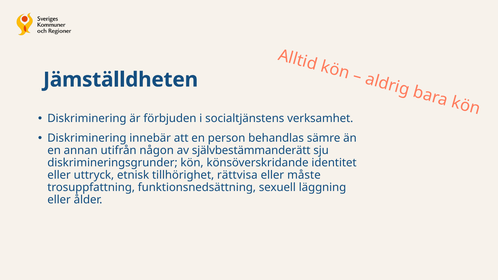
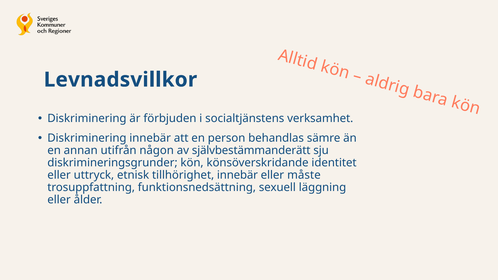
Jämställdheten: Jämställdheten -> Levnadsvillkor (120, 80)
tillhörighet rättvisa: rättvisa -> innebär (237, 175)
